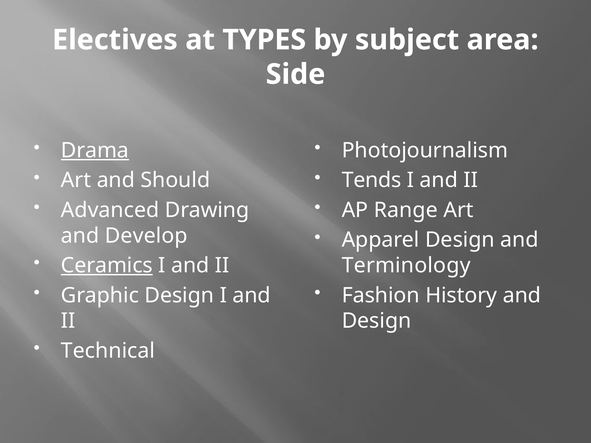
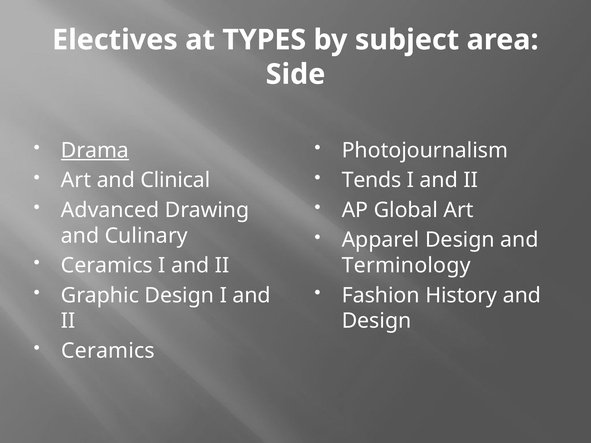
Should: Should -> Clinical (175, 180)
Range: Range -> Global (406, 210)
Develop: Develop -> Culinary (146, 236)
Ceramics underline: present -> none (107, 266)
Technical: Technical -> Ceramics (108, 351)
